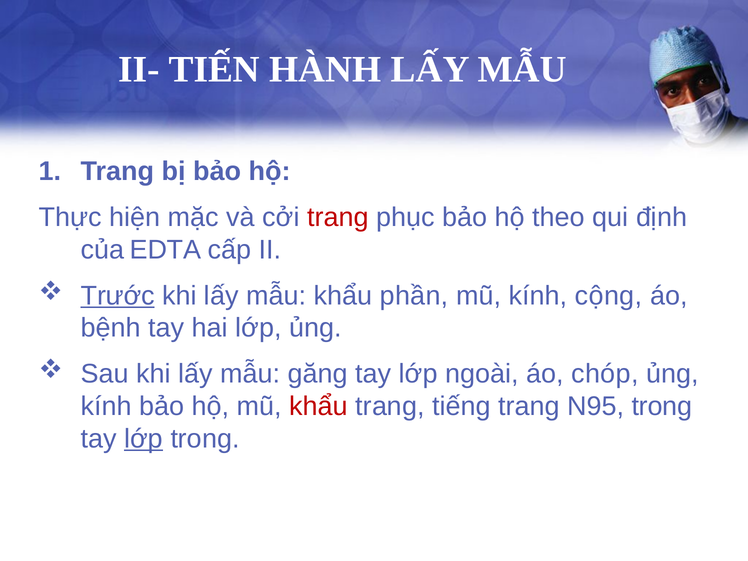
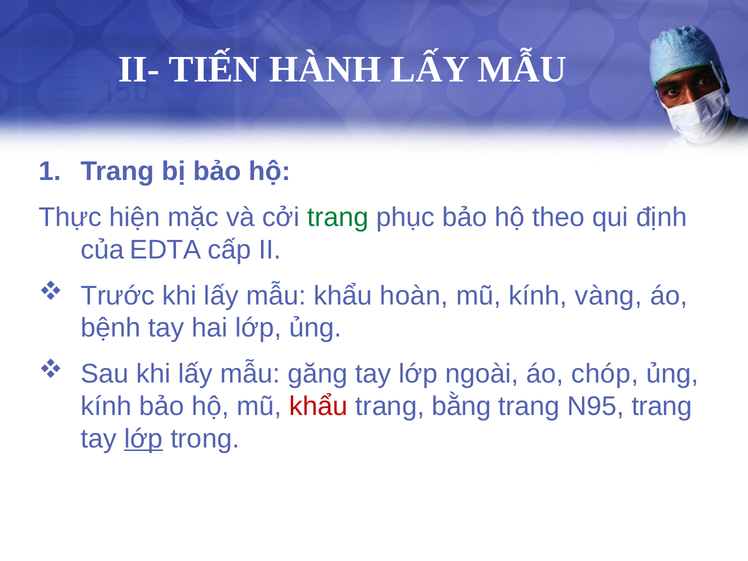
trang colour: red -> green (338, 217)
Trước underline: present -> none (118, 296)
phần: phần -> hoàn (414, 296)
cộng: cộng -> vàng (609, 296)
tiếng: tiếng -> bằng (461, 406)
N95 trong: trong -> trang (662, 406)
